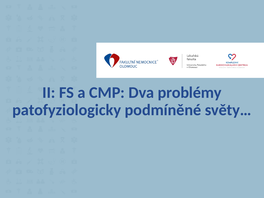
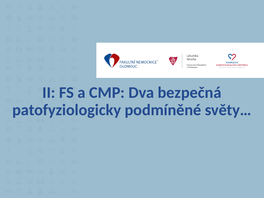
problémy: problémy -> bezpečná (190, 93)
